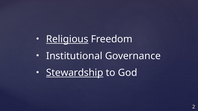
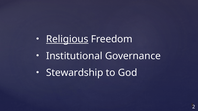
Stewardship underline: present -> none (75, 73)
